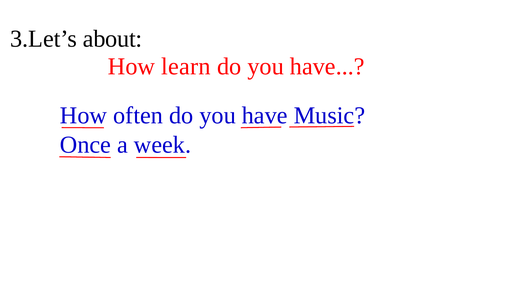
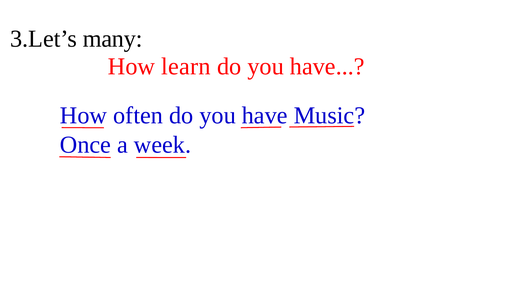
about: about -> many (113, 39)
